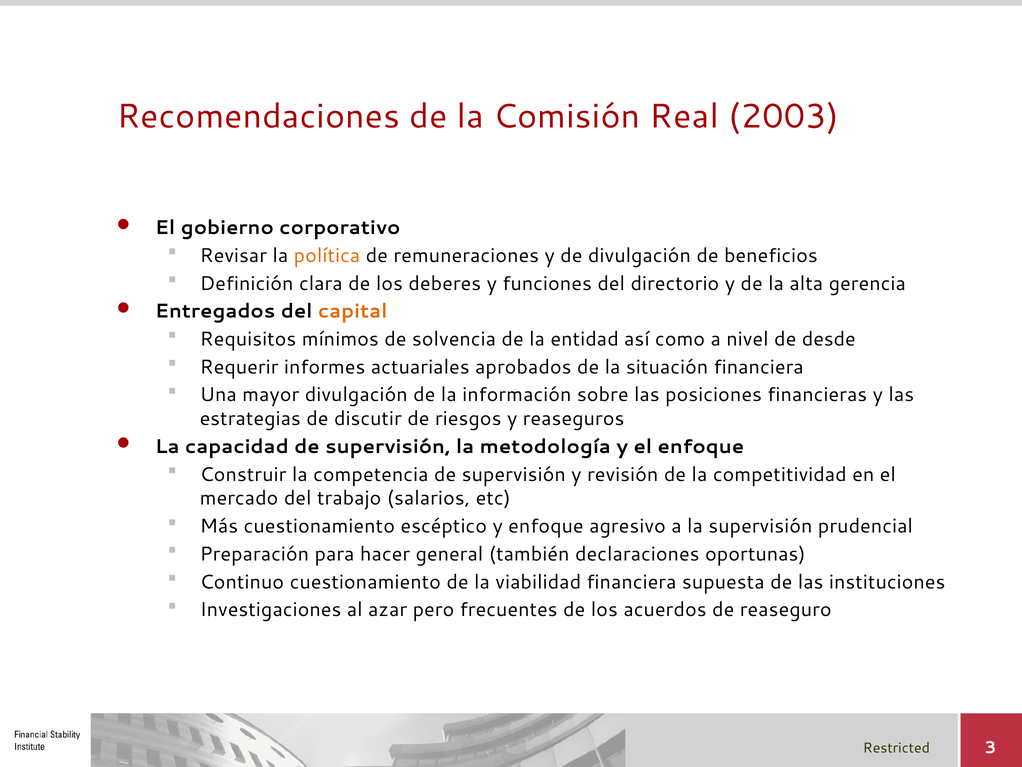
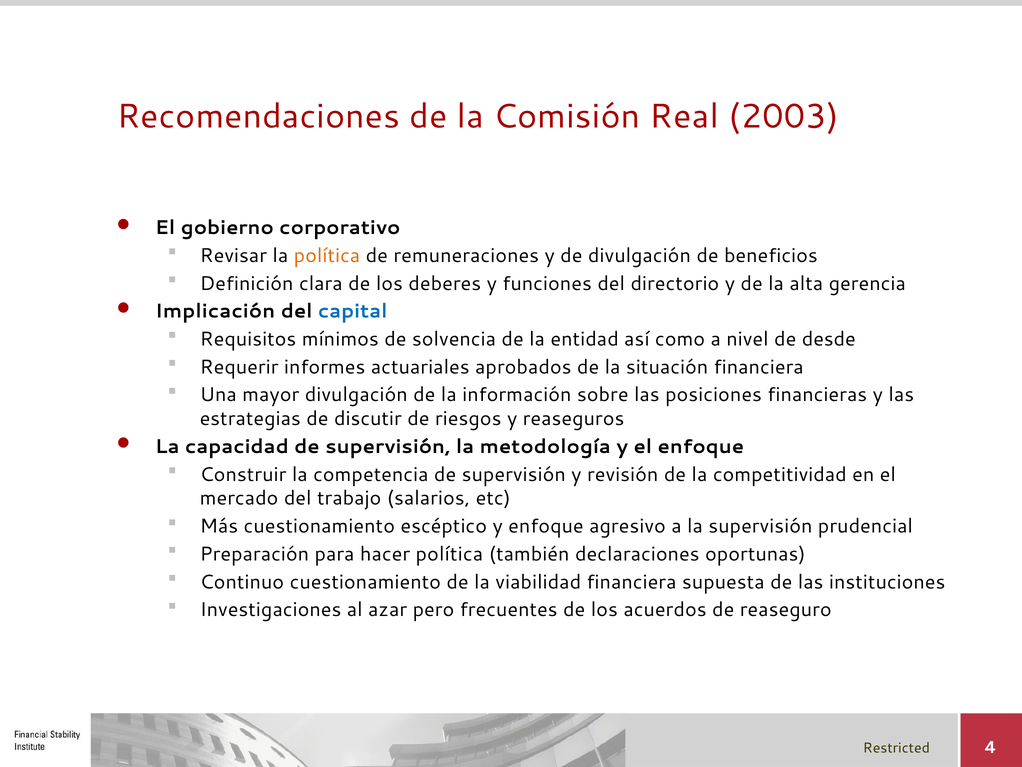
Entregados: Entregados -> Implicación (215, 311)
capital colour: orange -> blue (353, 311)
hacer general: general -> política (449, 554)
3: 3 -> 4 (991, 747)
